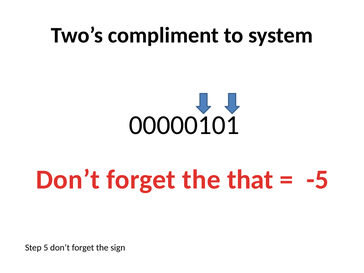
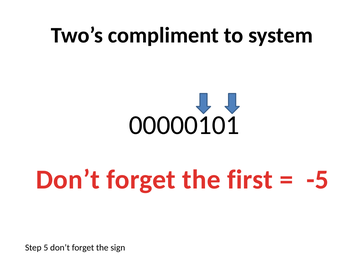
that: that -> first (250, 180)
